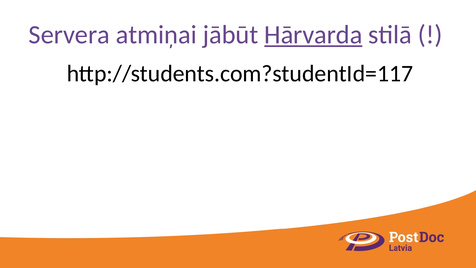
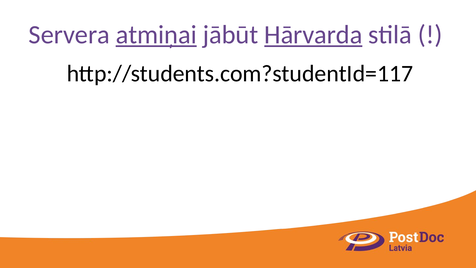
atmiņai underline: none -> present (156, 35)
